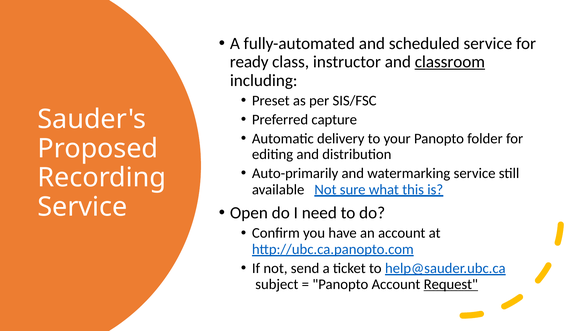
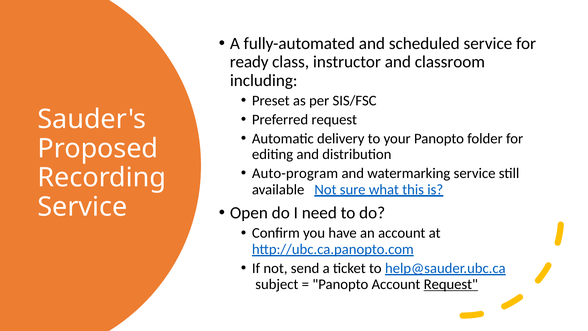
classroom underline: present -> none (450, 62)
Preferred capture: capture -> request (334, 120)
Auto-primarily: Auto-primarily -> Auto-program (295, 173)
